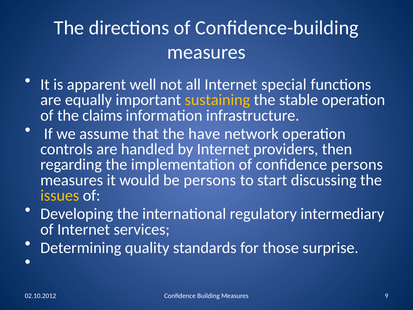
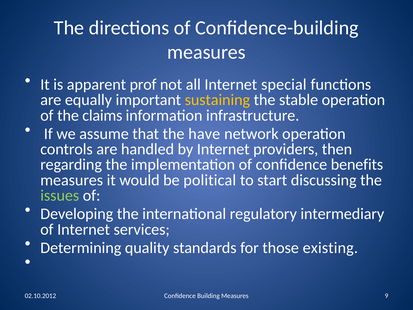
well: well -> prof (143, 84)
confidence persons: persons -> benefits (357, 165)
be persons: persons -> political (210, 180)
issues colour: yellow -> light green (60, 195)
surprise: surprise -> existing (330, 248)
